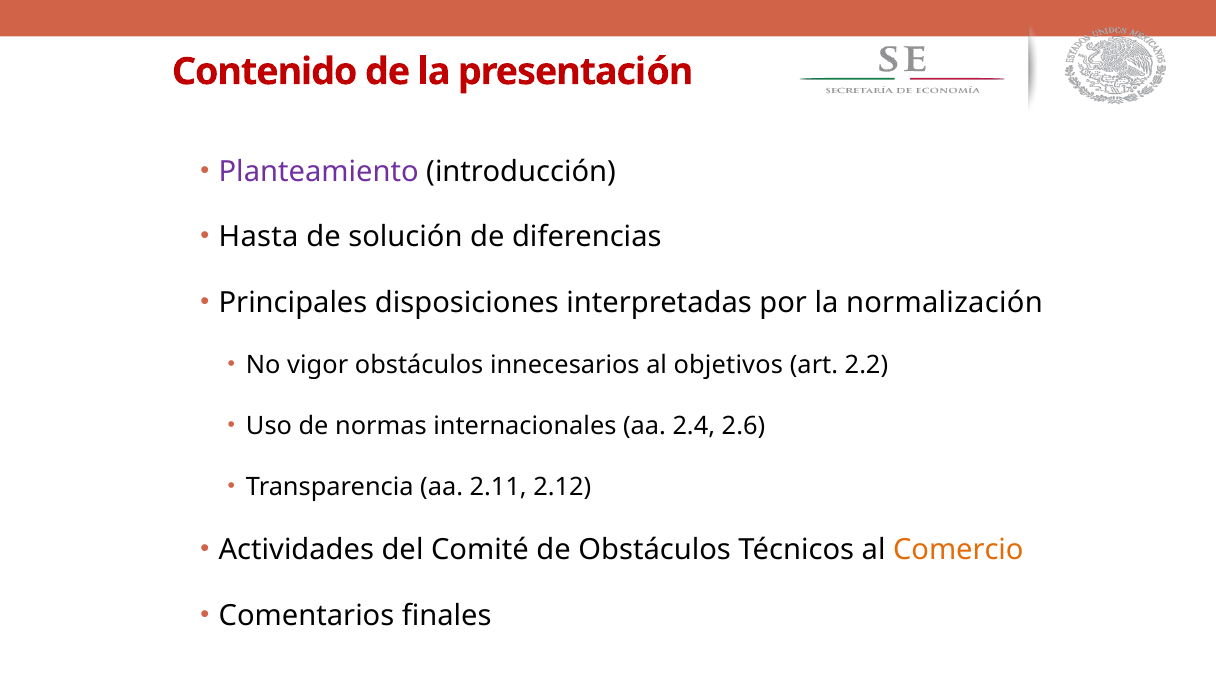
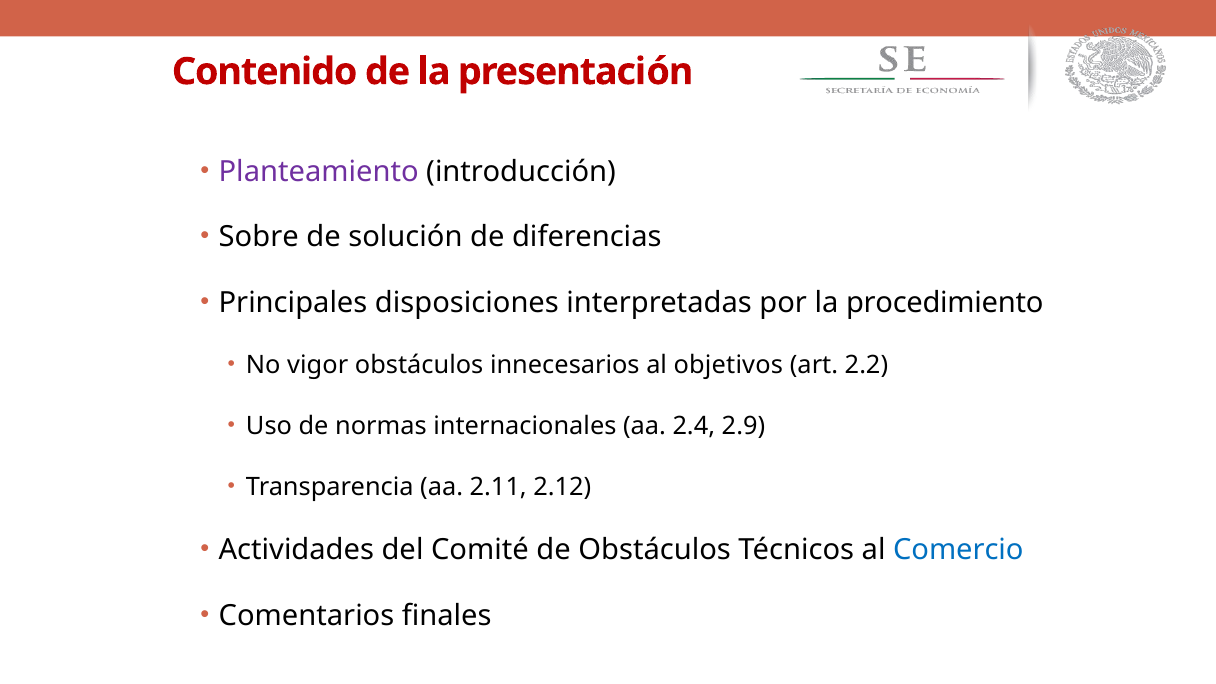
Hasta: Hasta -> Sobre (259, 237)
normalización: normalización -> procedimiento (945, 303)
2.6: 2.6 -> 2.9 (743, 426)
Comercio colour: orange -> blue (958, 550)
